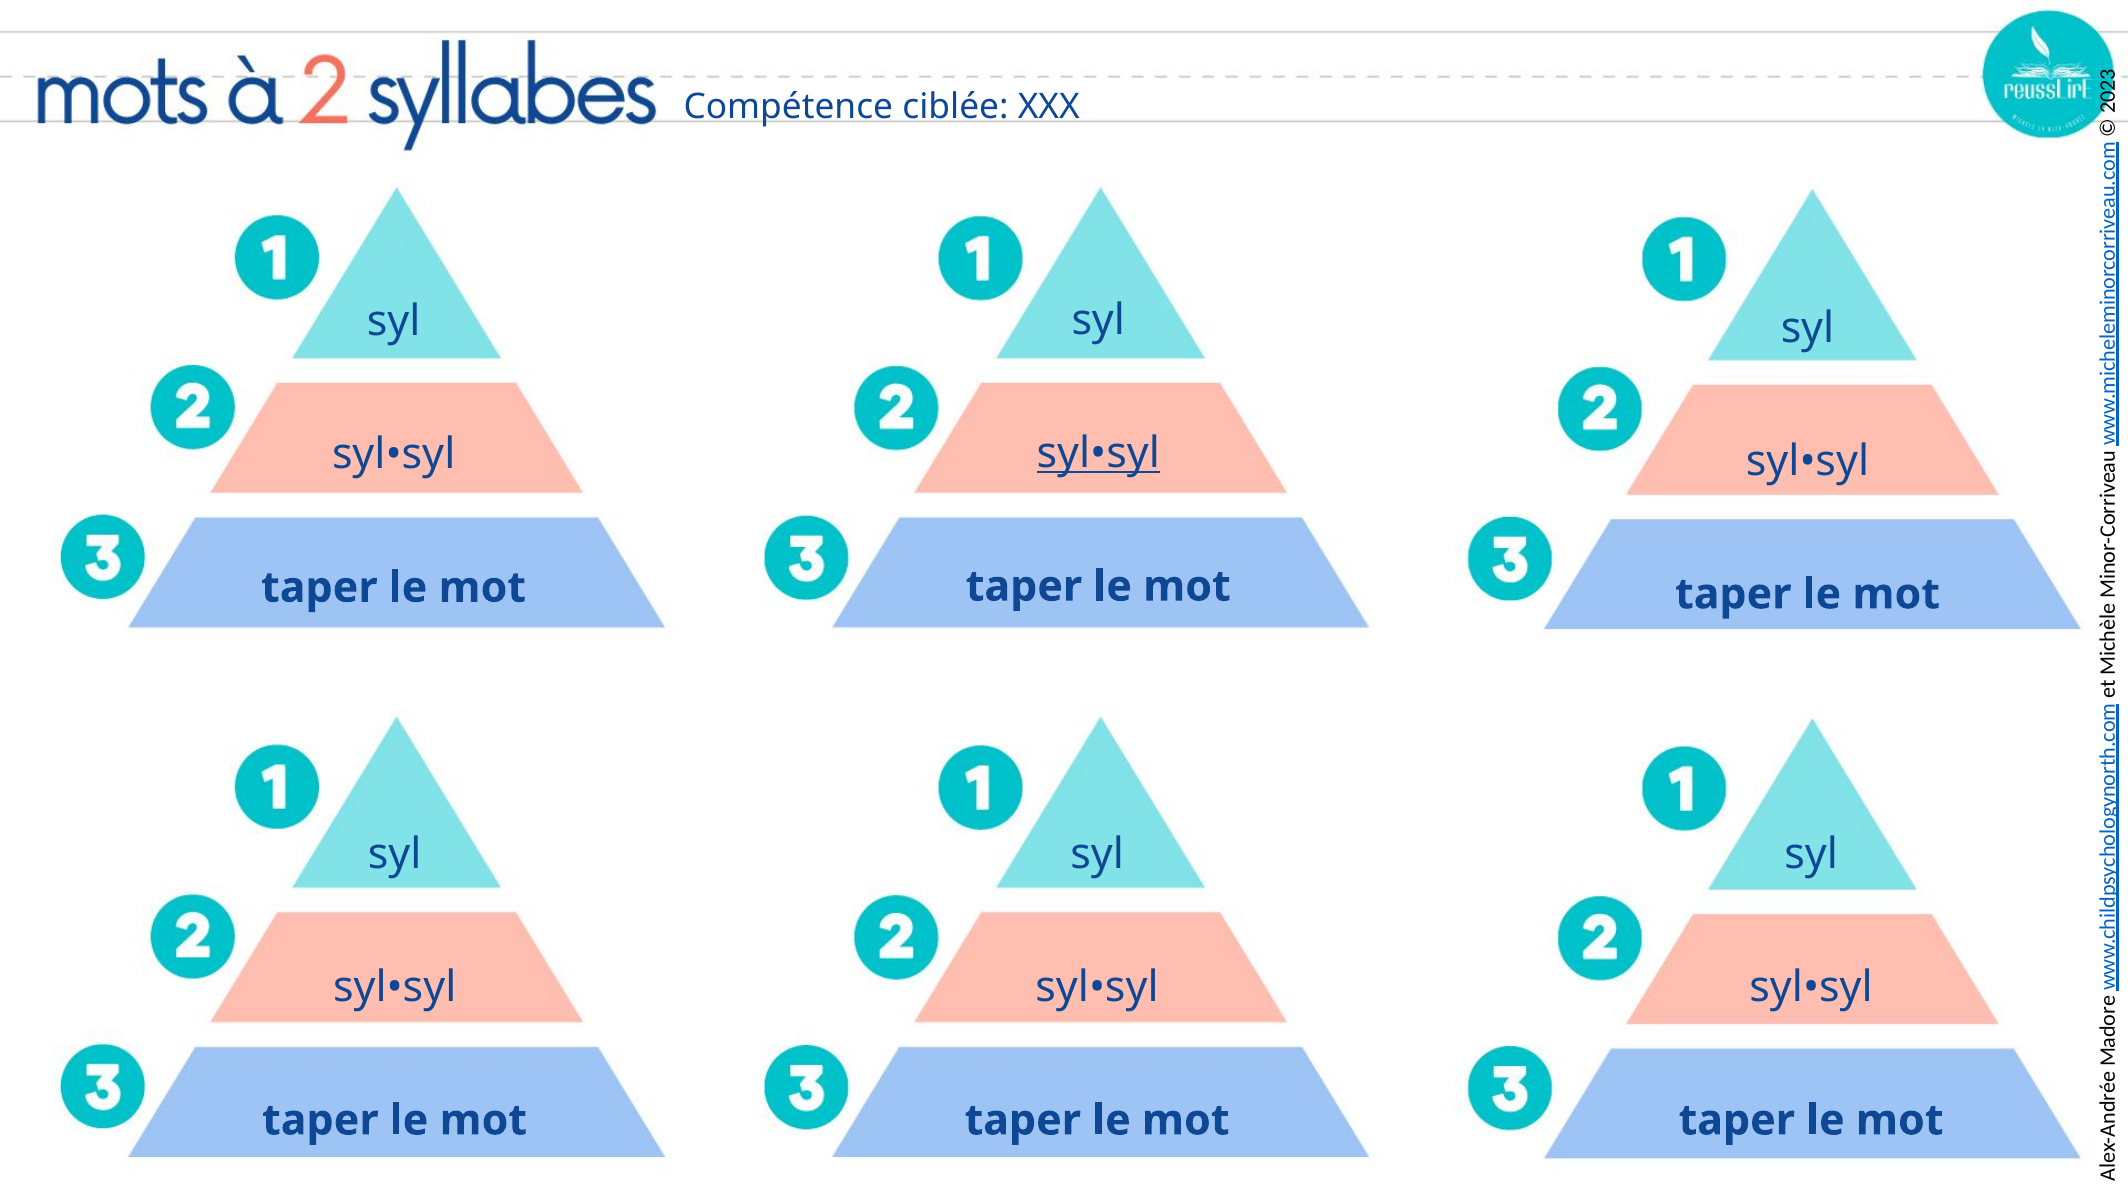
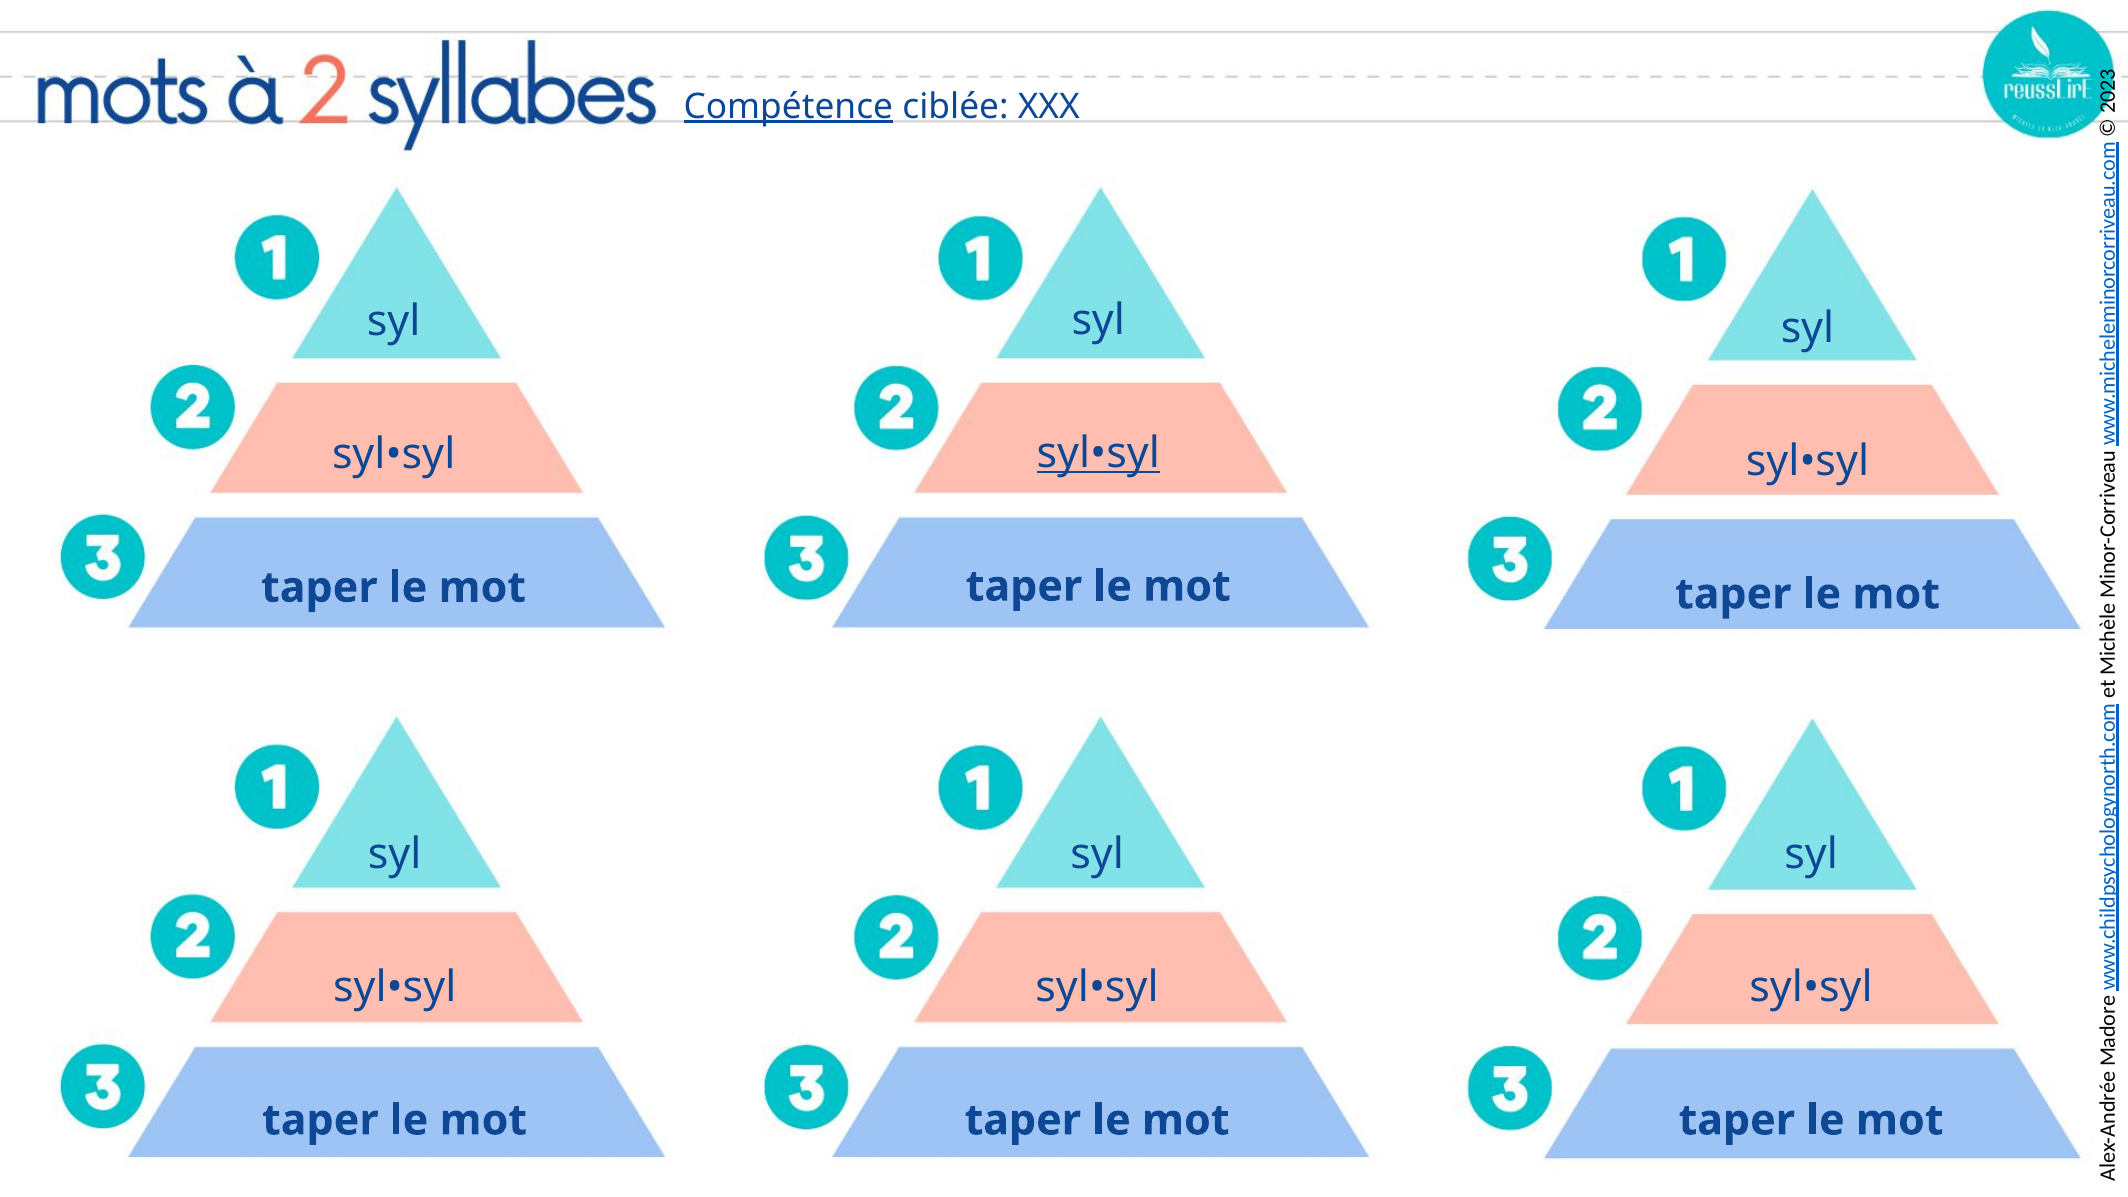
Compétence underline: none -> present (788, 106)
